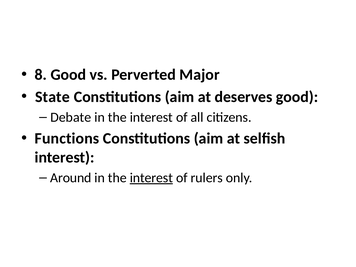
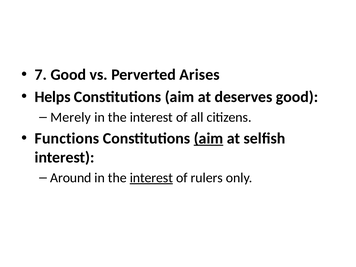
8: 8 -> 7 (41, 75)
Major: Major -> Arises (200, 75)
State: State -> Helps (53, 97)
Debate: Debate -> Merely (71, 117)
aim underline: none -> present (209, 138)
